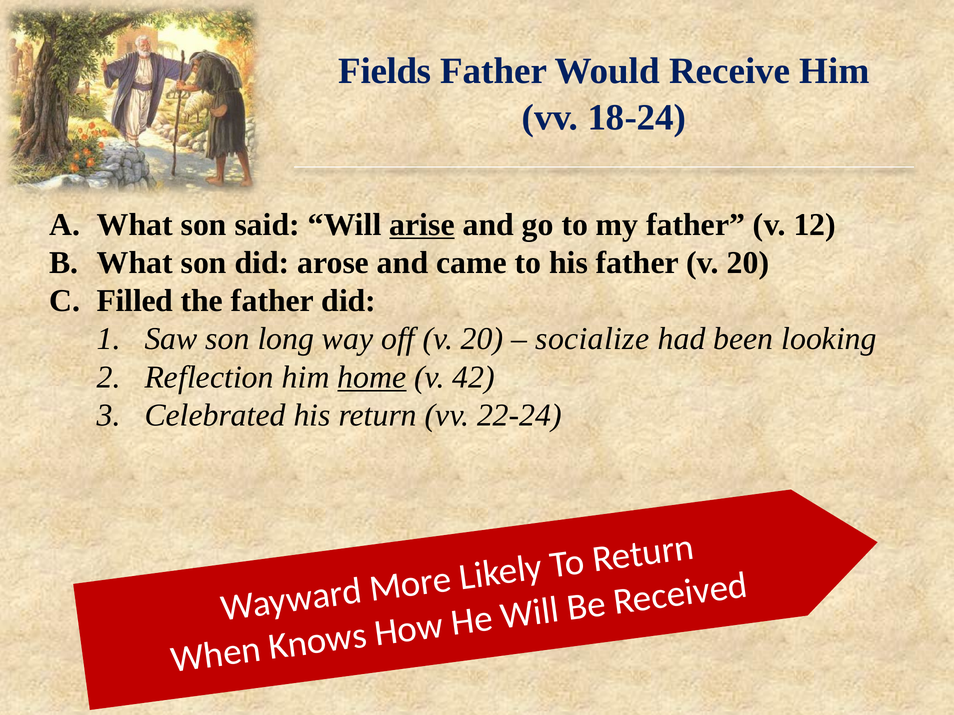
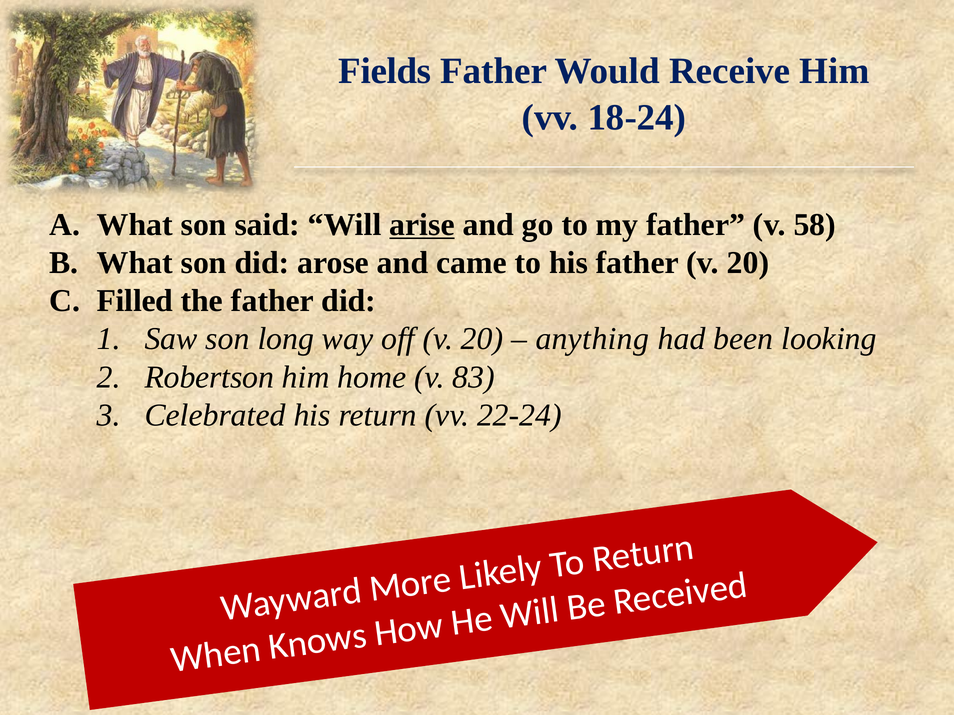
12: 12 -> 58 (815, 225)
socialize: socialize -> anything (592, 339)
Reflection: Reflection -> Robertson (209, 377)
home underline: present -> none (372, 377)
42: 42 -> 83 (474, 377)
